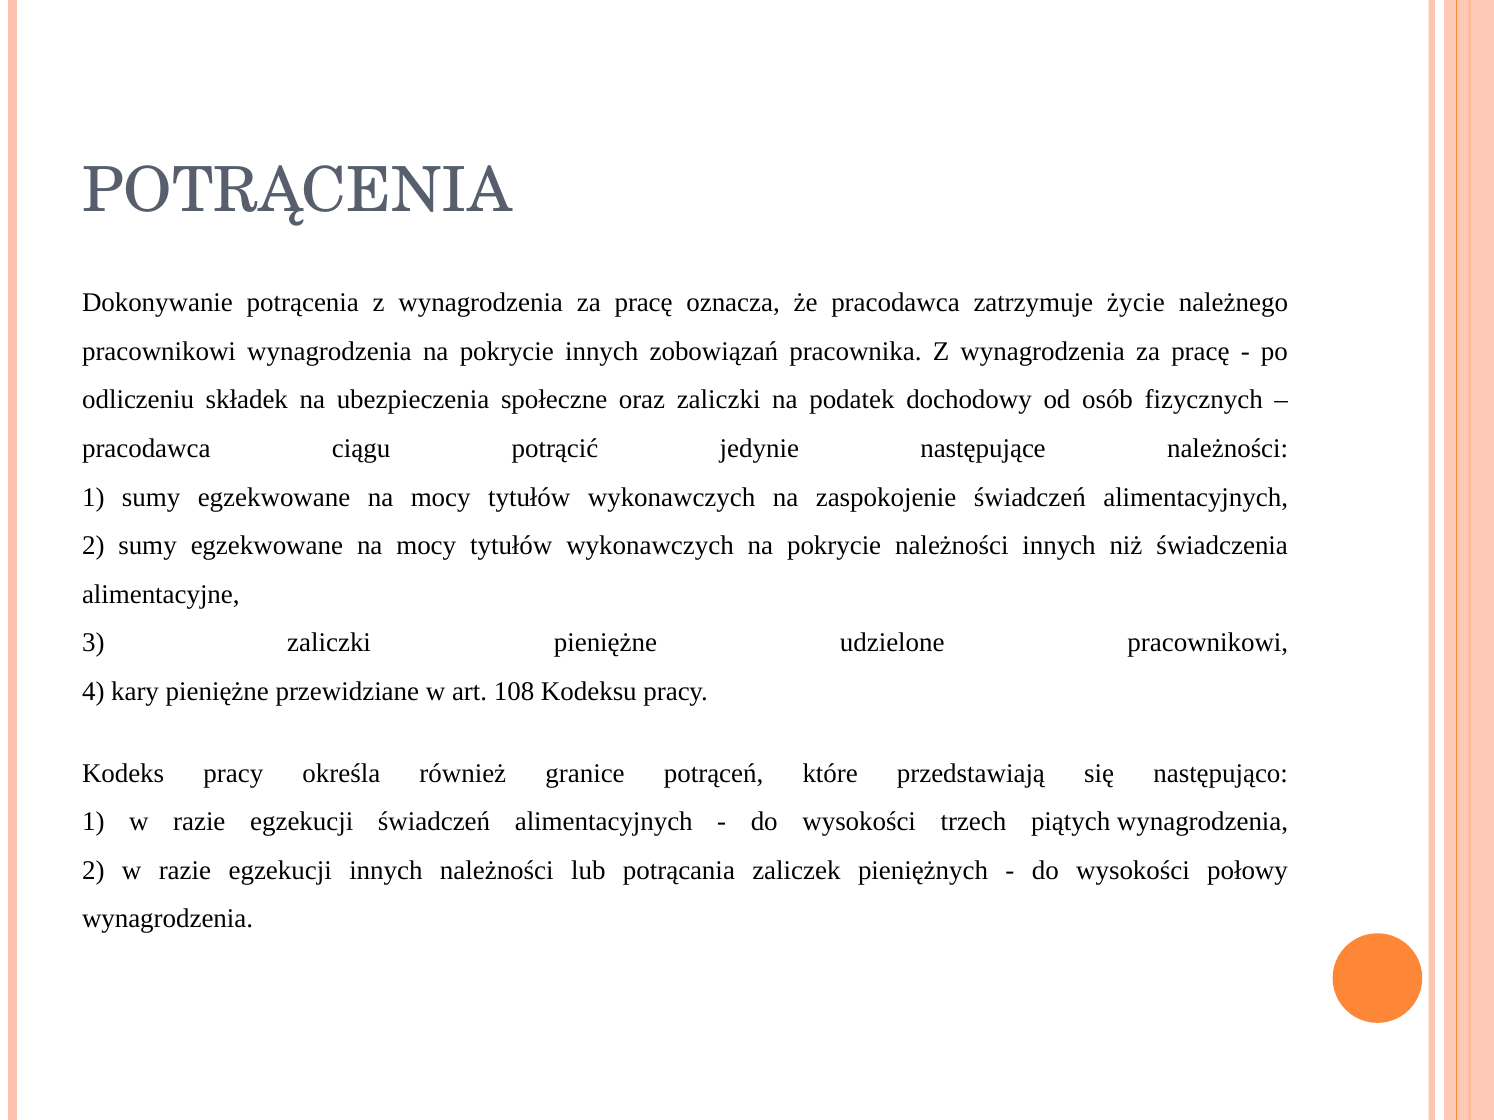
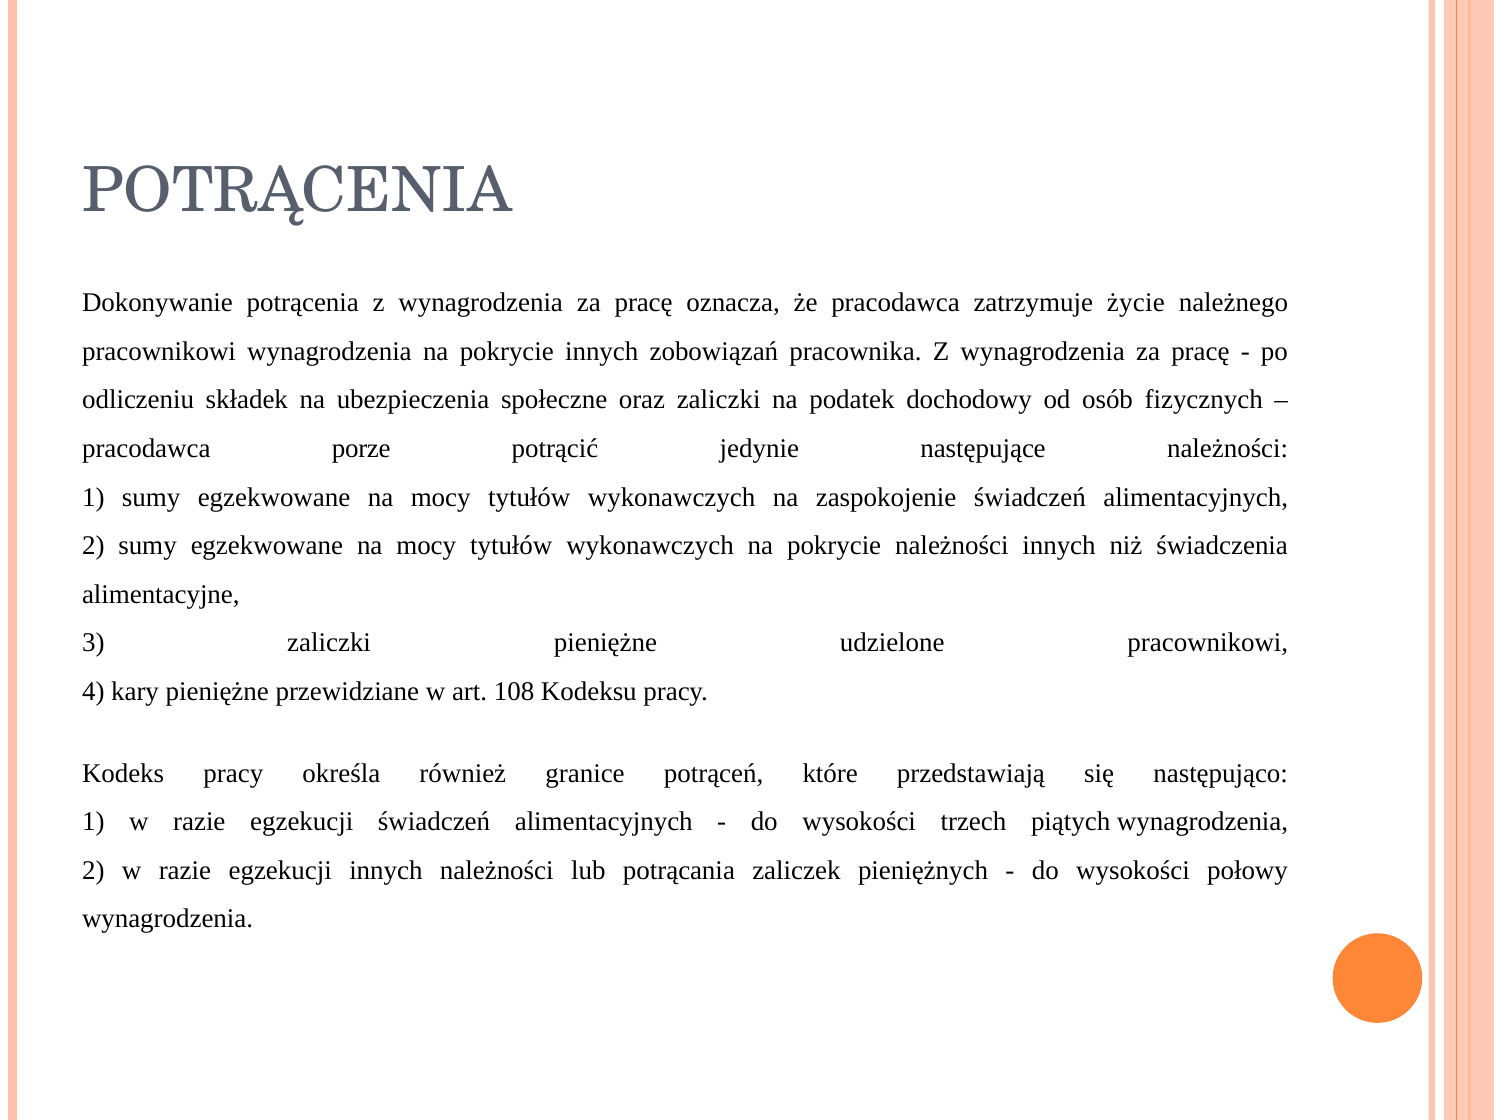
ciągu: ciągu -> porze (361, 449)
